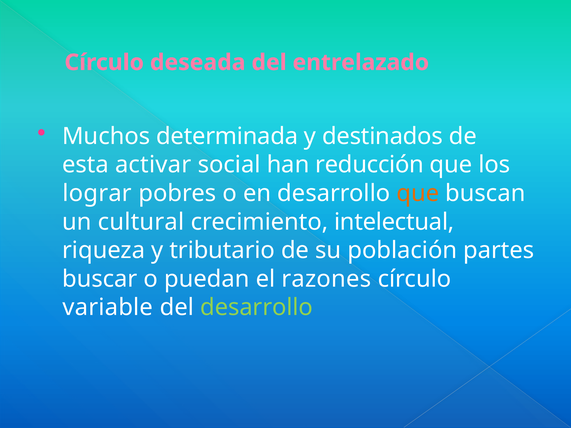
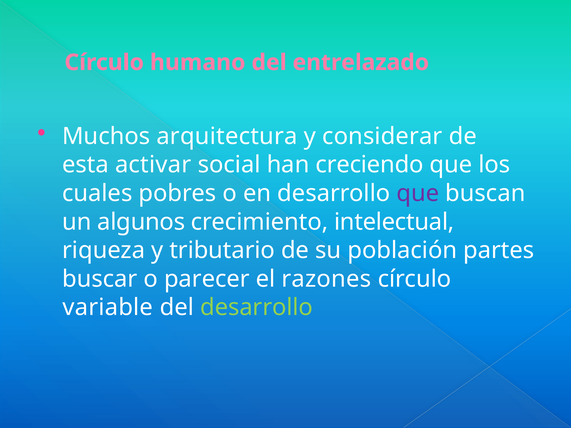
deseada: deseada -> humano (198, 63)
determinada: determinada -> arquitectura (227, 136)
destinados: destinados -> considerar (382, 136)
reducción: reducción -> creciendo (370, 165)
lograr: lograr -> cuales (97, 193)
que colour: orange -> purple (418, 193)
cultural: cultural -> algunos (141, 222)
puedan: puedan -> parecer (207, 279)
